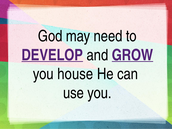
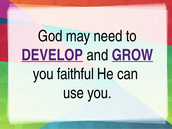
house: house -> faithful (75, 74)
